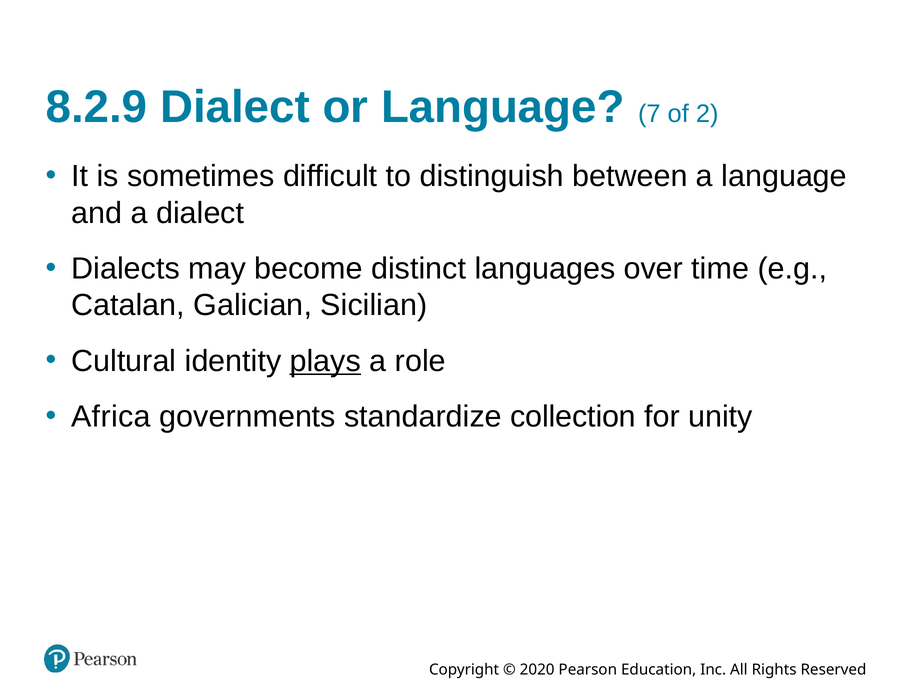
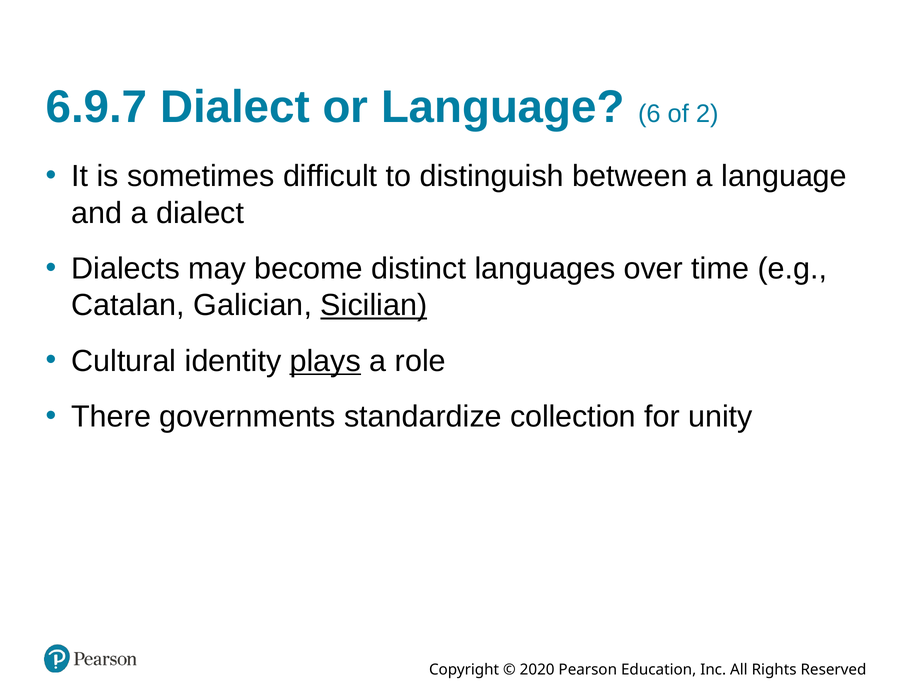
8.2.9: 8.2.9 -> 6.9.7 (97, 107)
7: 7 -> 6 (649, 114)
Sicilian underline: none -> present (374, 305)
Africa: Africa -> There (111, 416)
